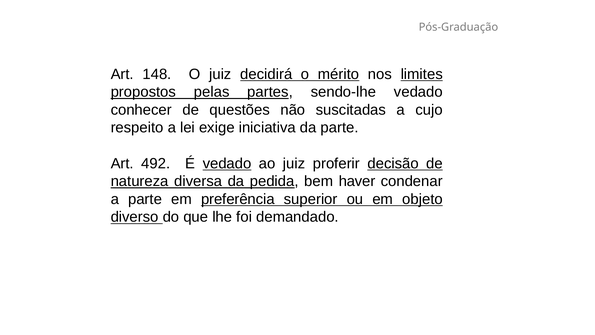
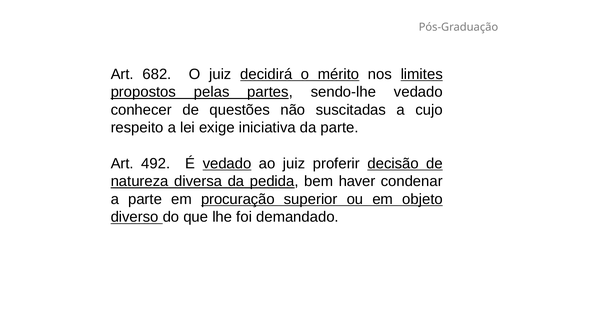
148: 148 -> 682 (157, 74)
preferência: preferência -> procuração (238, 199)
